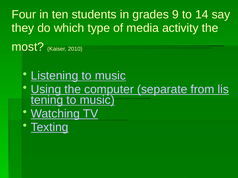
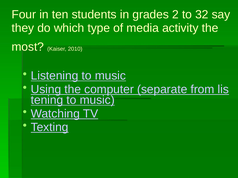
9: 9 -> 2 (175, 14)
14: 14 -> 32 (202, 14)
